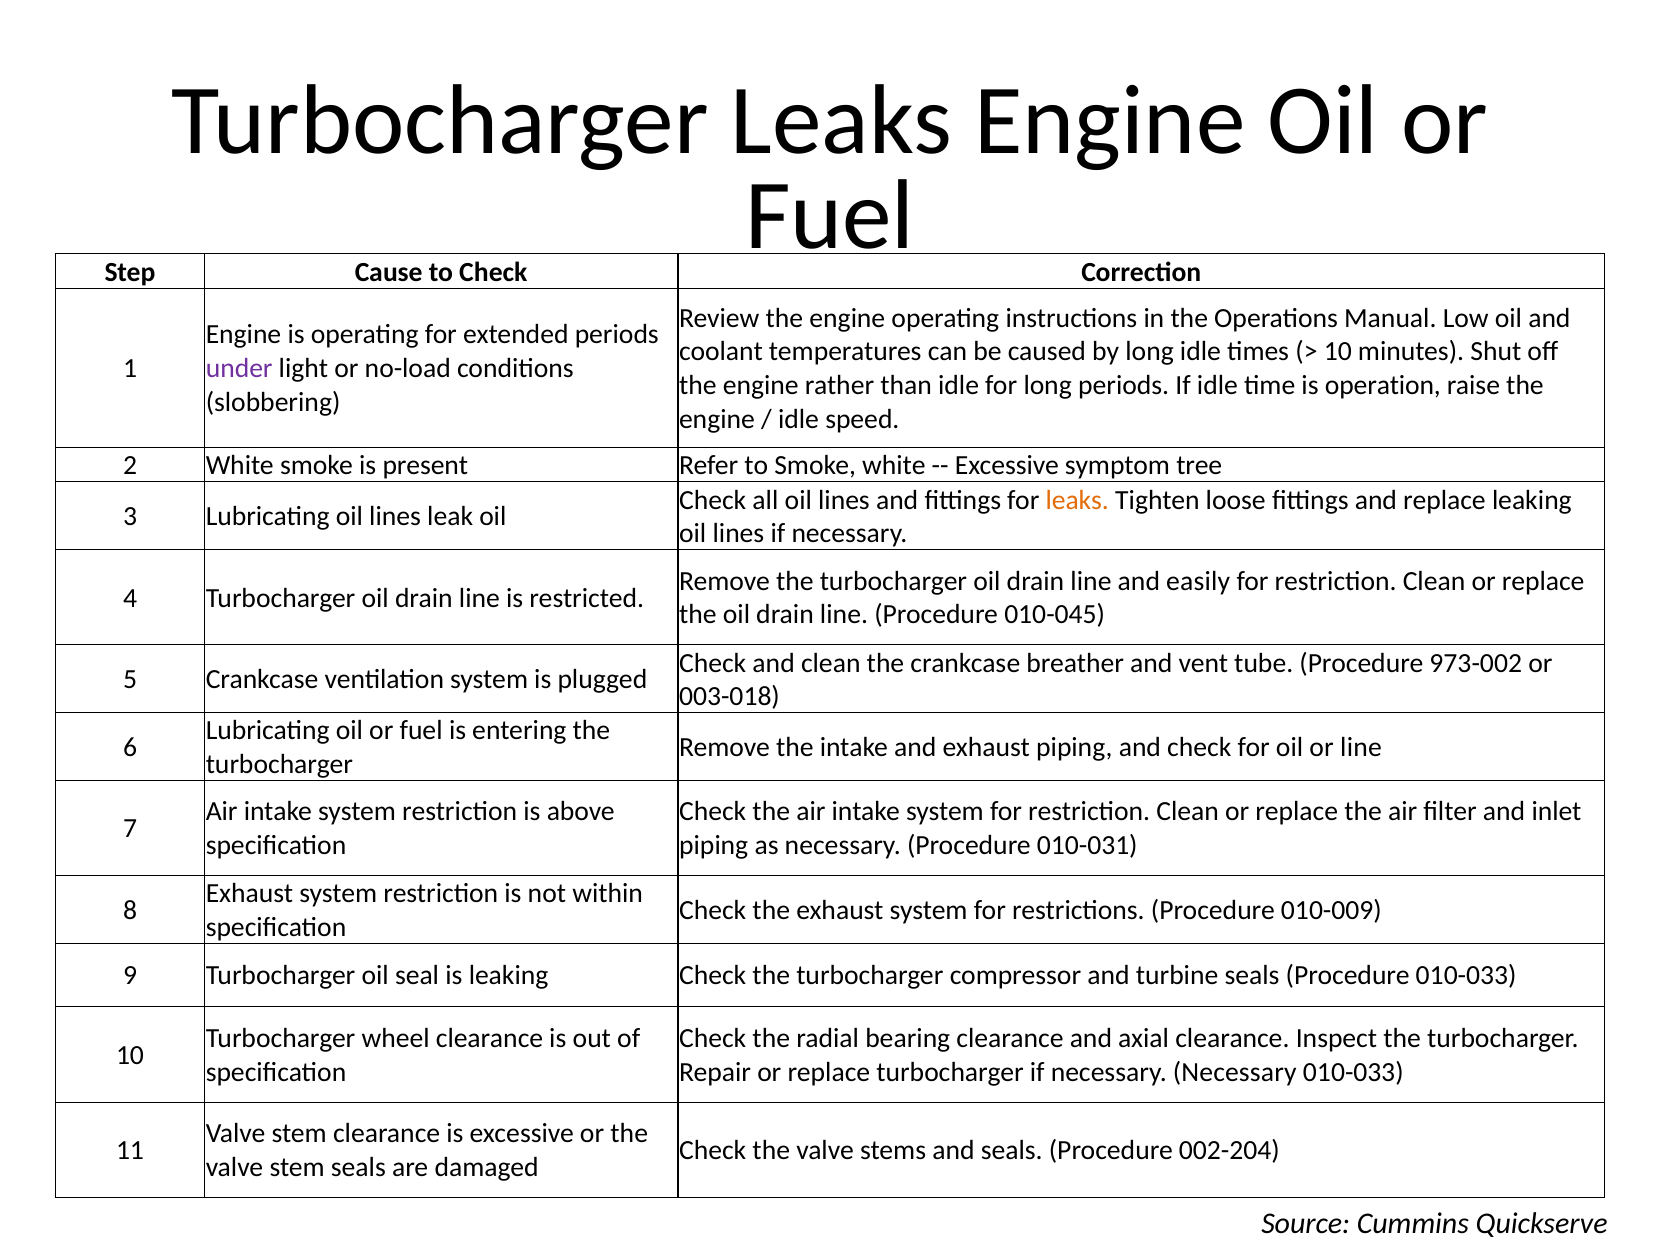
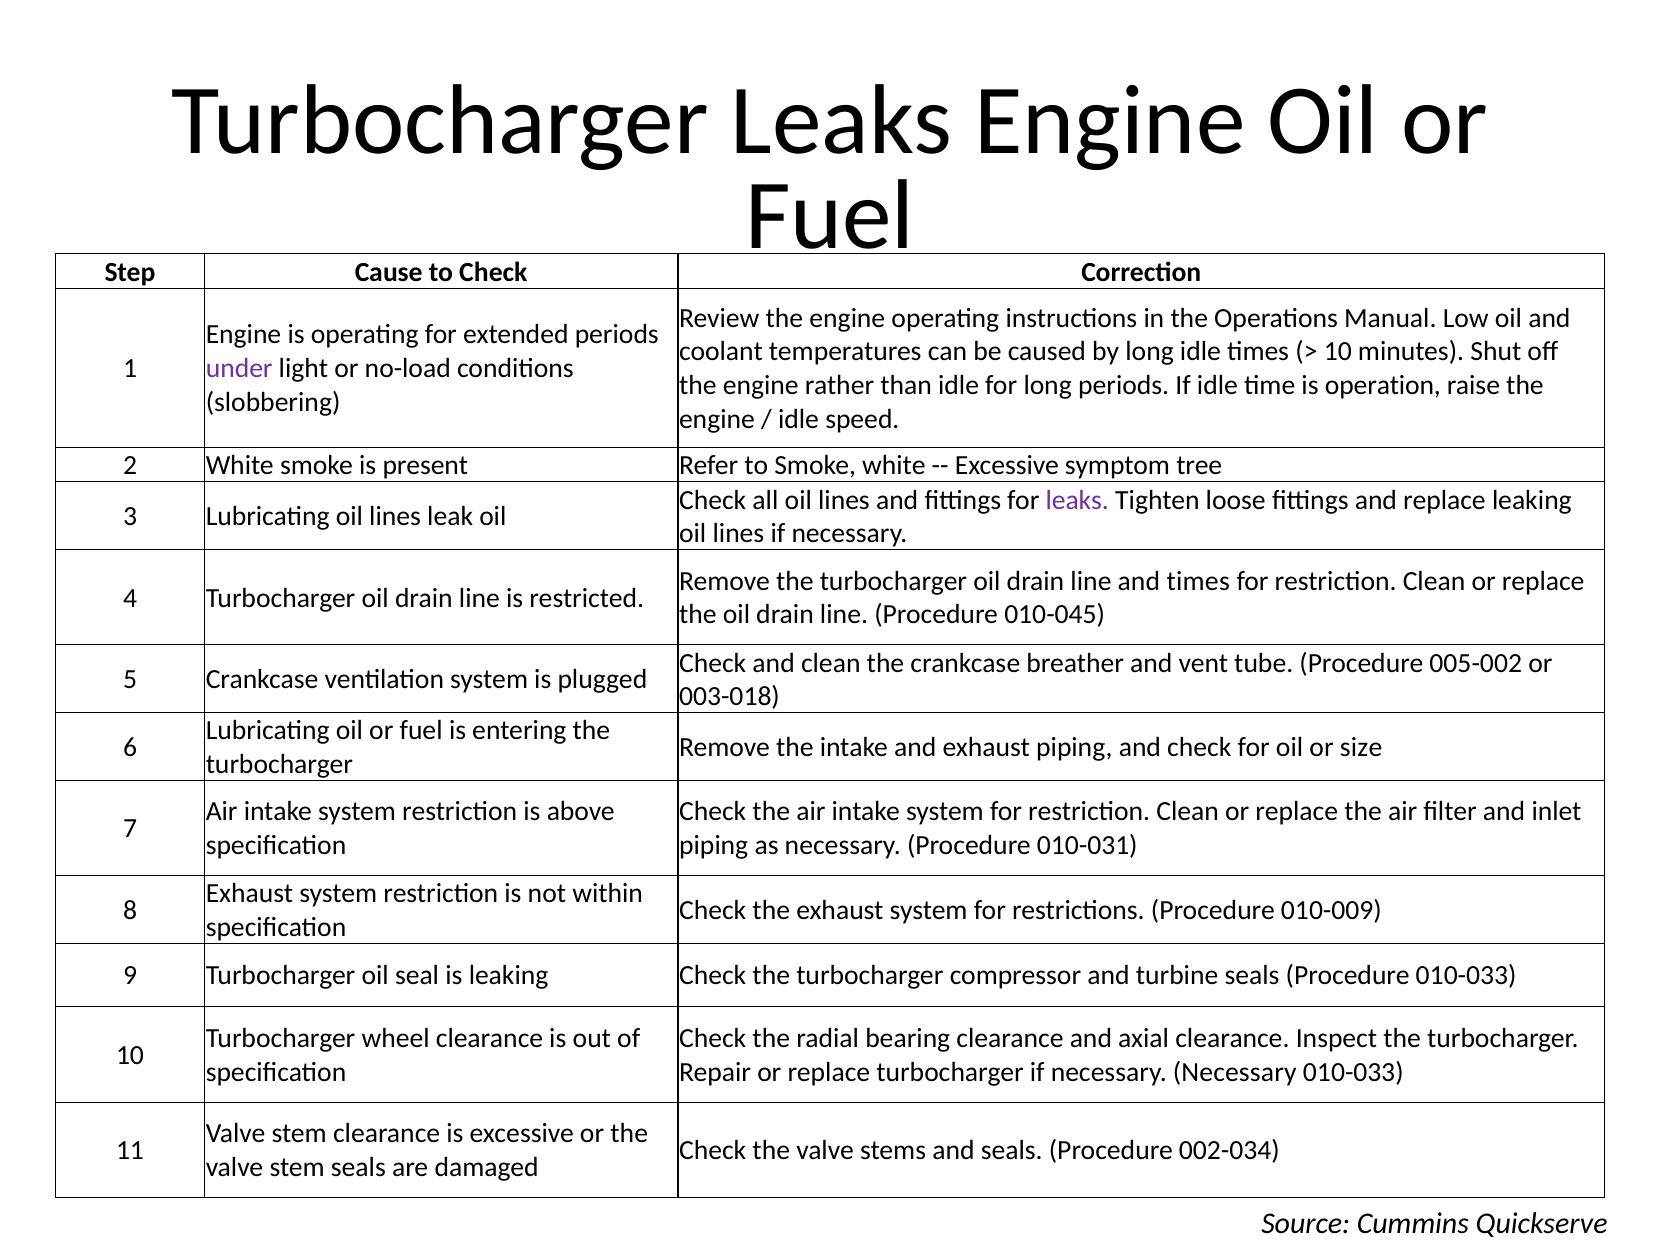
leaks colour: orange -> purple (1077, 500)
and easily: easily -> times (1198, 581)
973-002: 973-002 -> 005-002 (1476, 663)
or line: line -> size (1361, 747)
002-204: 002-204 -> 002-034 (1229, 1151)
